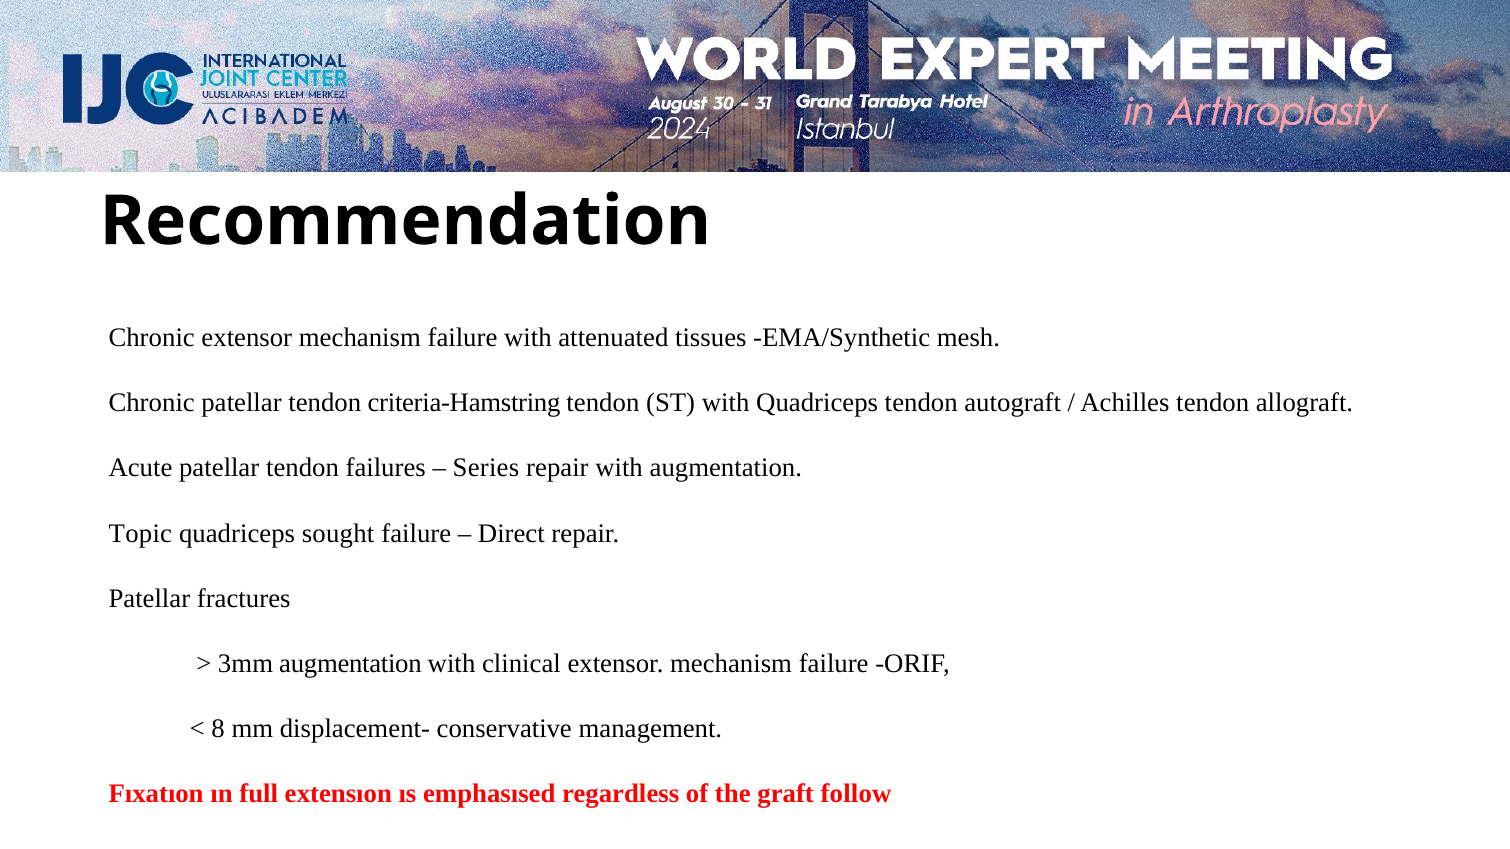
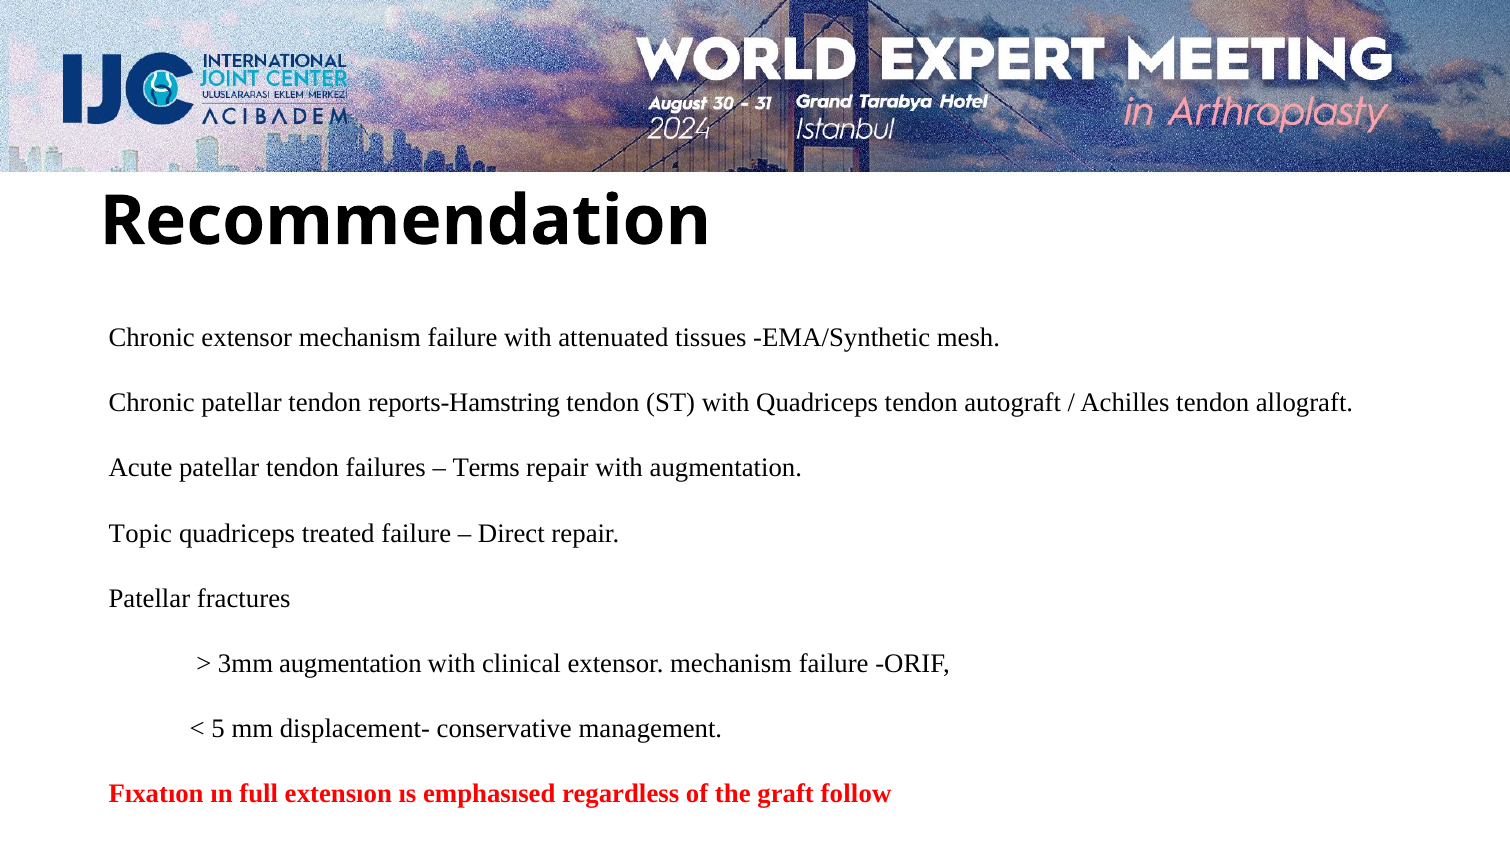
criteria-Hamstring: criteria-Hamstring -> reports-Hamstring (464, 403)
Series: Series -> Terms (486, 468)
sought: sought -> treated (338, 533)
8: 8 -> 5 (218, 729)
